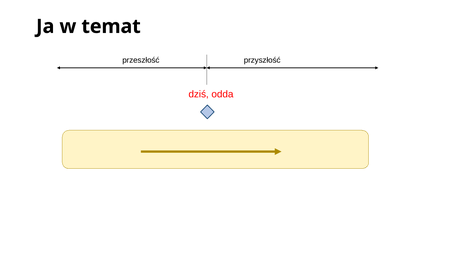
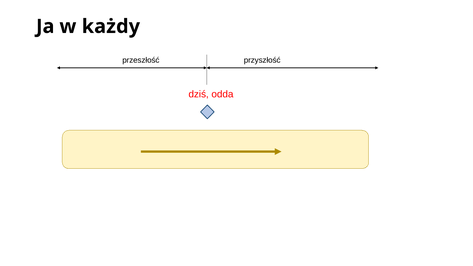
temat: temat -> każdy (111, 26)
